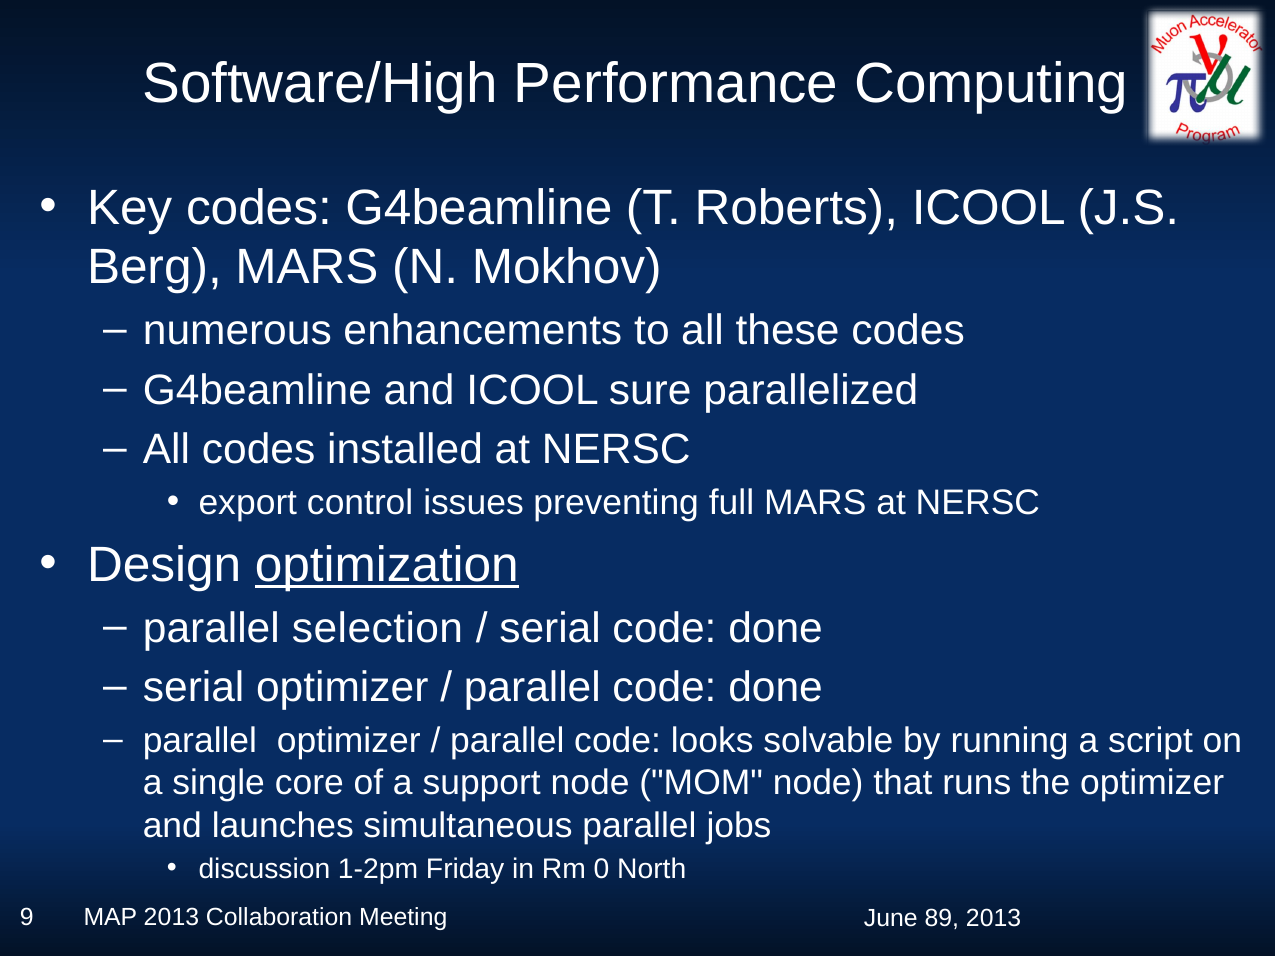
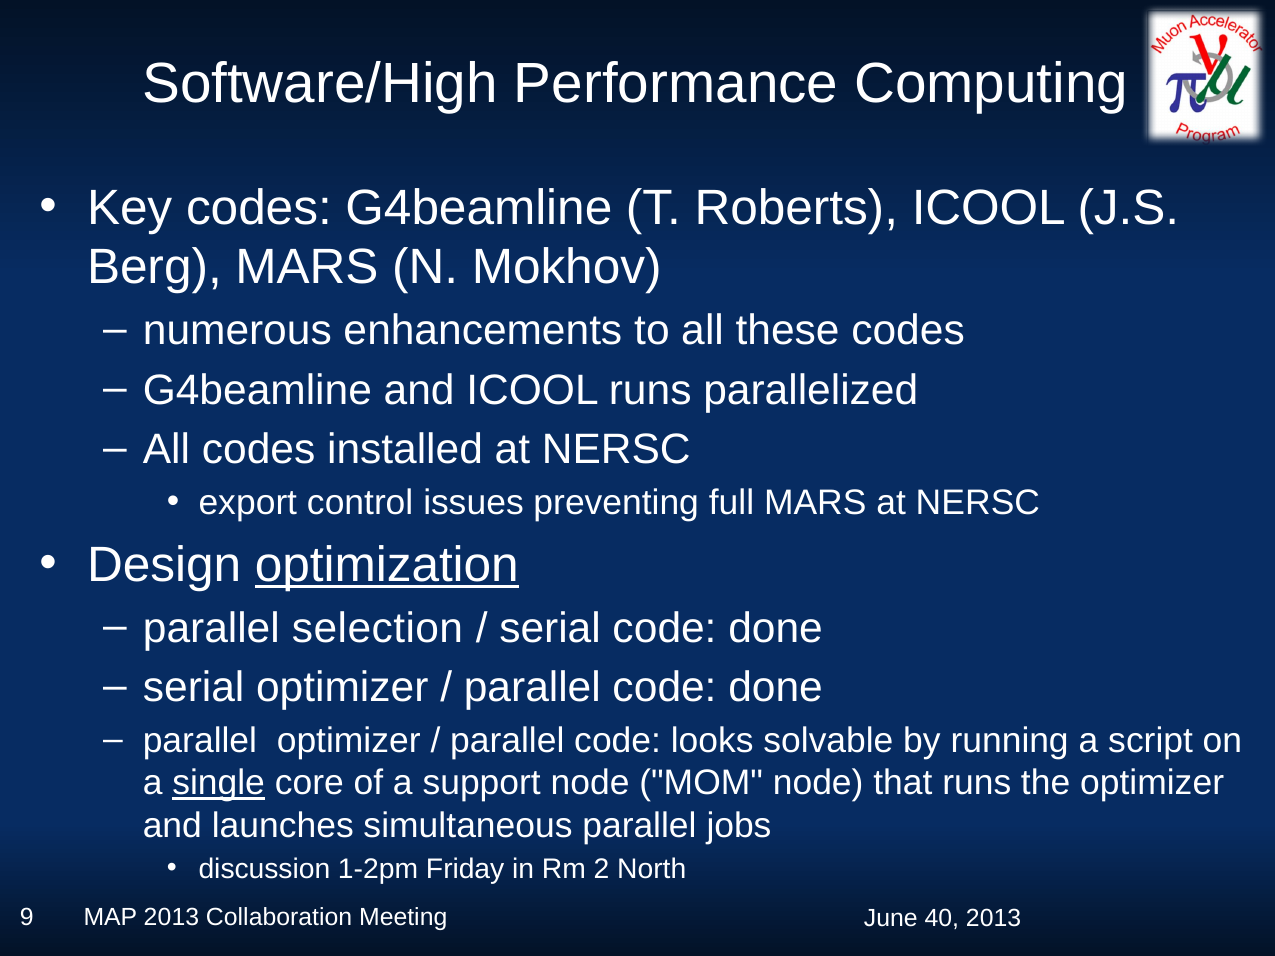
ICOOL sure: sure -> runs (650, 390)
single underline: none -> present (219, 783)
0: 0 -> 2 (602, 869)
89: 89 -> 40 (942, 918)
